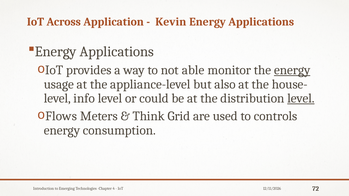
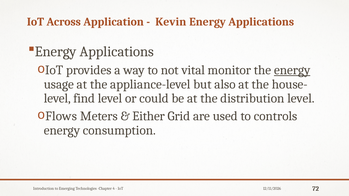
able: able -> vital (193, 70)
info: info -> find (84, 98)
level underline: present -> none (301, 98)
Think: Think -> Either (149, 116)
